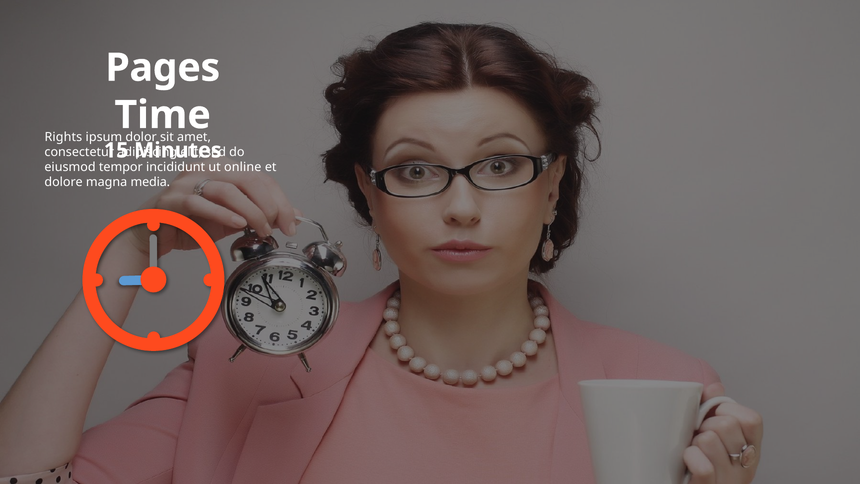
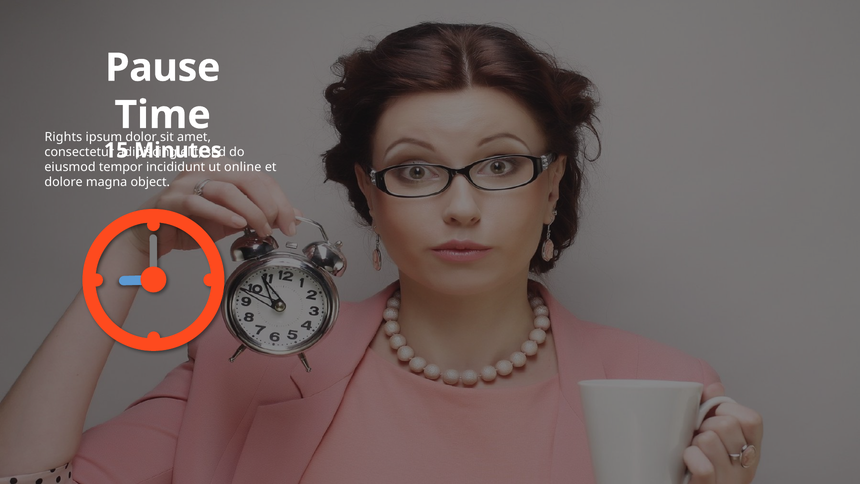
Pages: Pages -> Pause (163, 68)
media: media -> object (150, 182)
